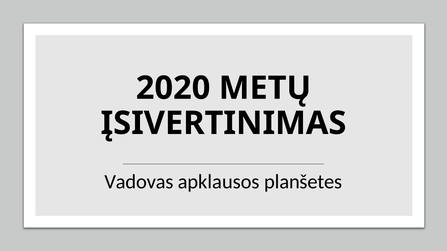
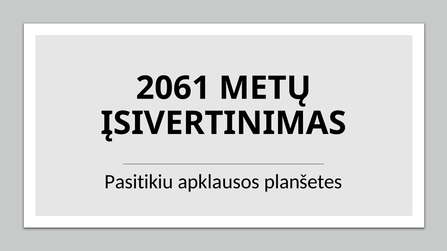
2020: 2020 -> 2061 (173, 88)
Vadovas: Vadovas -> Pasitikiu (139, 182)
